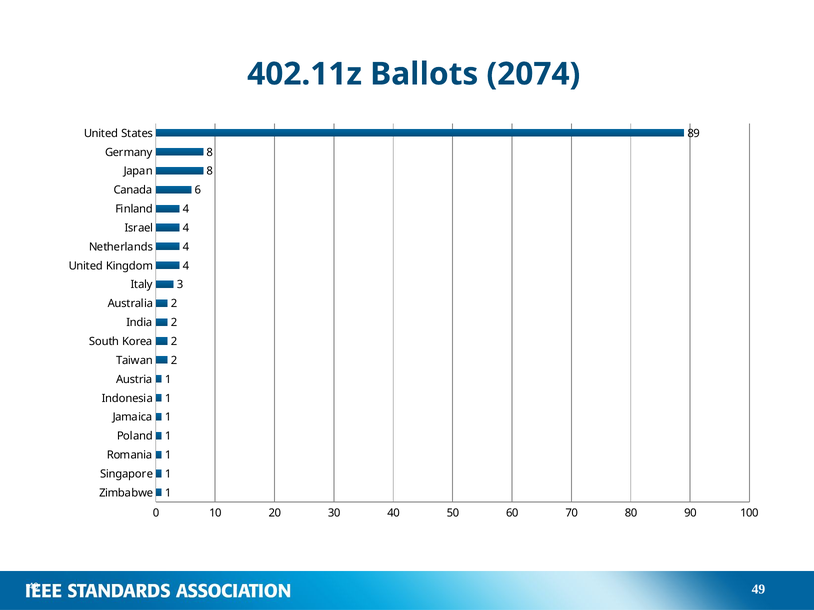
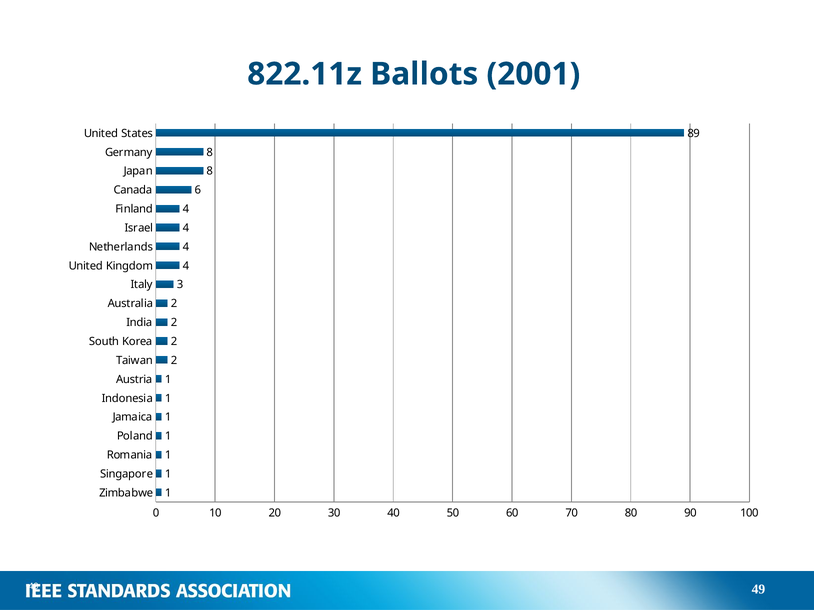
402.11z: 402.11z -> 822.11z (305, 74)
2074: 2074 -> 2001 (533, 74)
